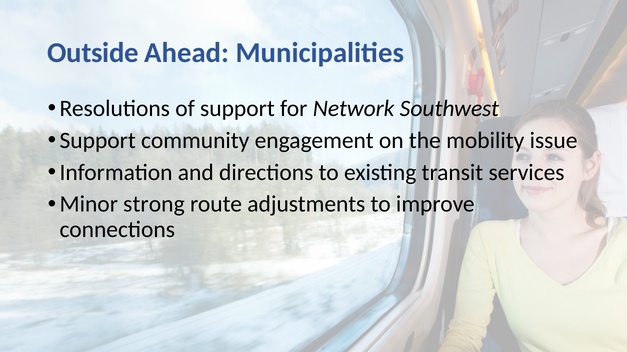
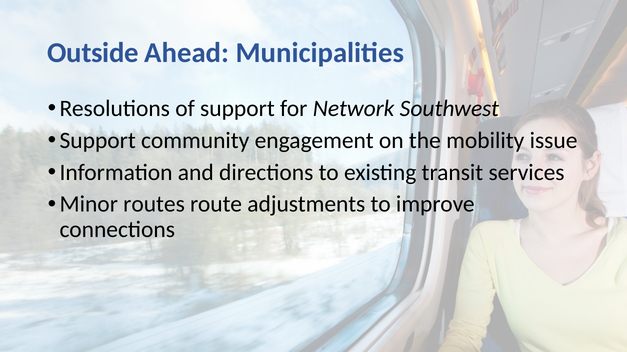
strong: strong -> routes (154, 205)
